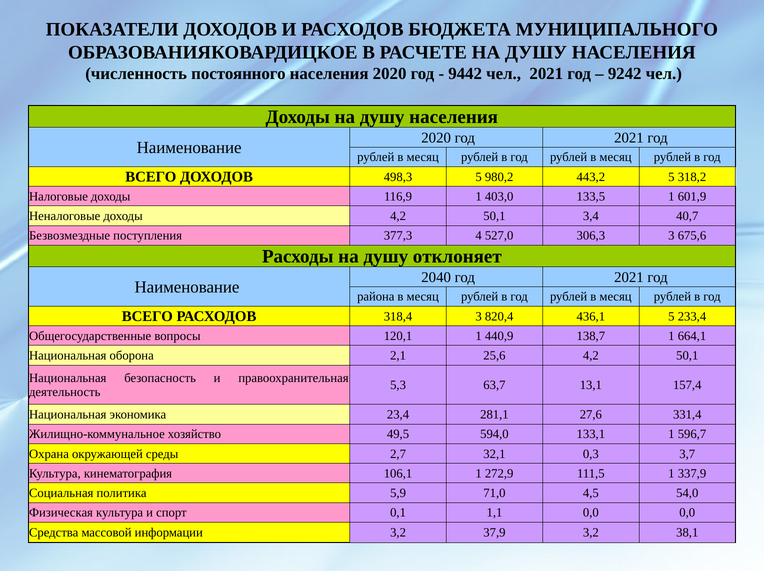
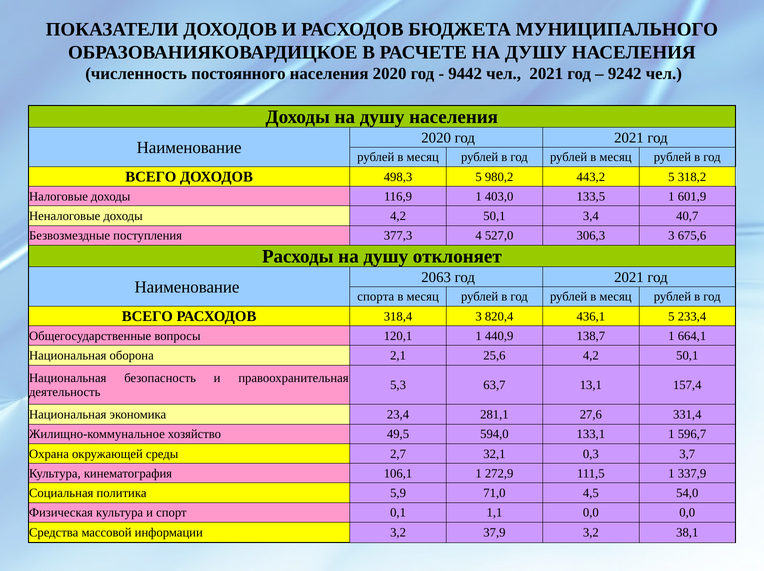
2040: 2040 -> 2063 (436, 277)
района: района -> спорта (376, 297)
